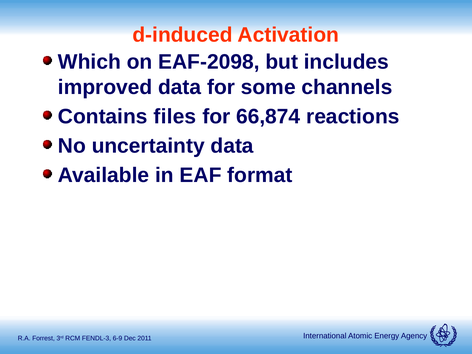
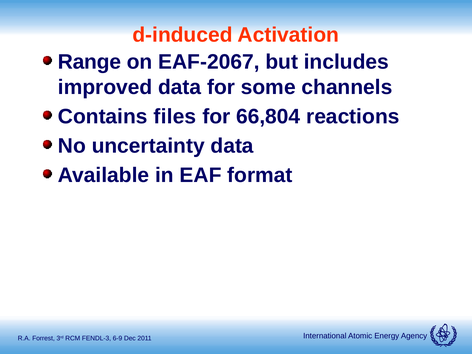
Which: Which -> Range (90, 62)
EAF-2098: EAF-2098 -> EAF-2067 (209, 62)
66,874: 66,874 -> 66,804 (268, 117)
